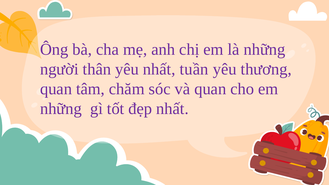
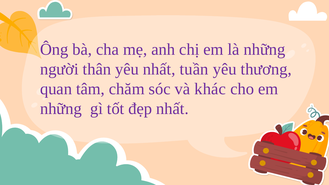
và quan: quan -> khác (210, 89)
